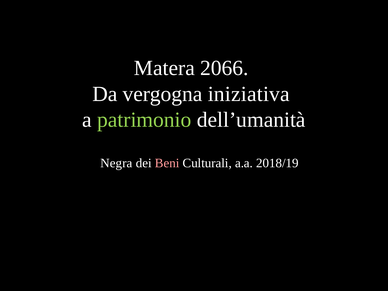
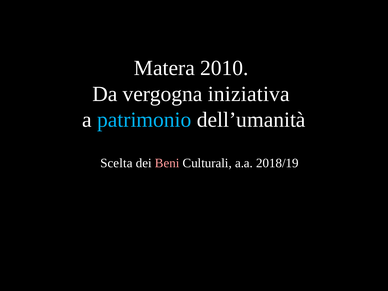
2066: 2066 -> 2010 (224, 68)
patrimonio colour: light green -> light blue (144, 120)
Negra: Negra -> Scelta (116, 163)
